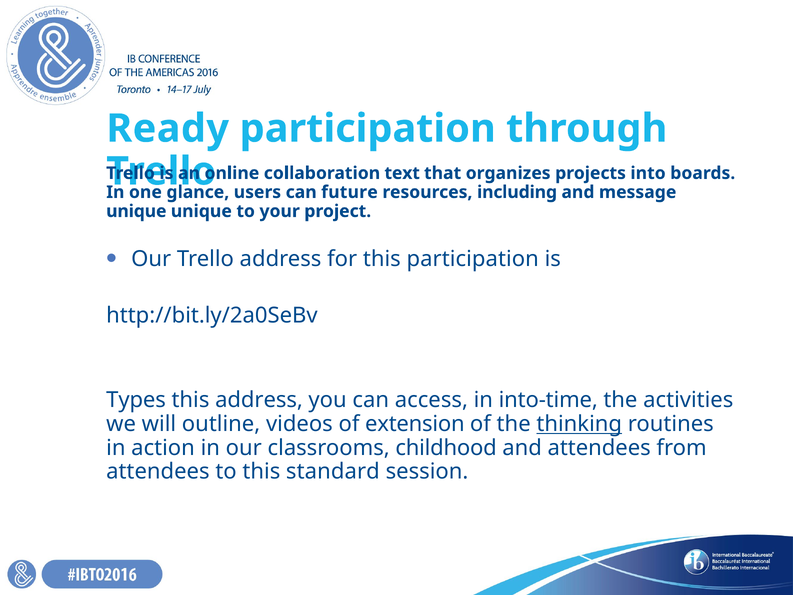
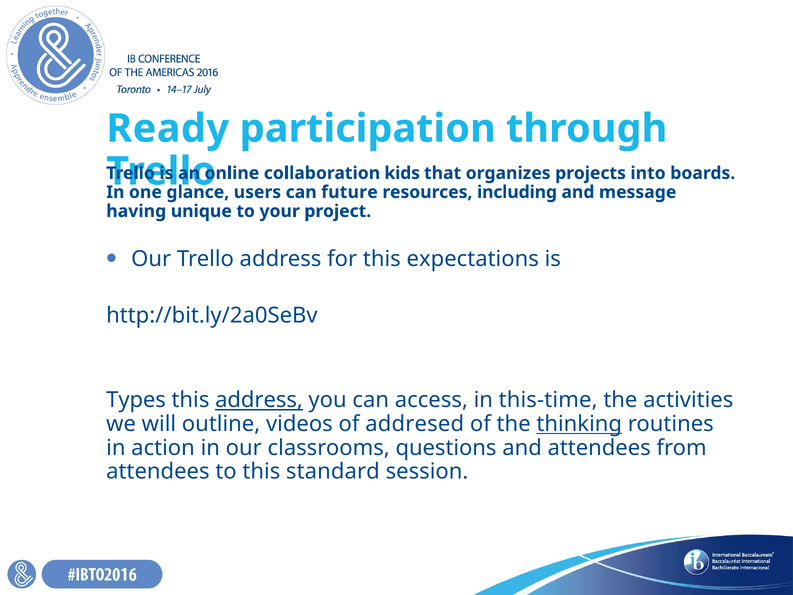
text: text -> kids (402, 173)
unique: unique -> having (136, 211)
this participation: participation -> expectations (473, 259)
address underline: none -> present (259, 400)
into-time: into-time -> this-time (548, 400)
extension: extension -> addresed (415, 424)
childhood: childhood -> questions (446, 448)
